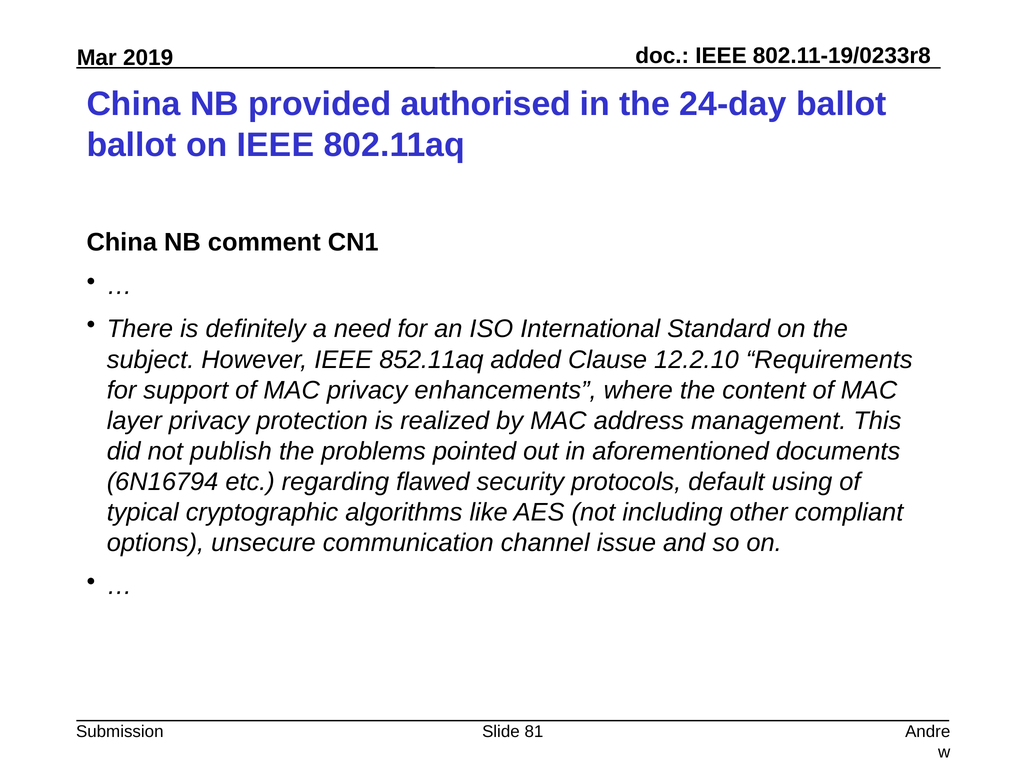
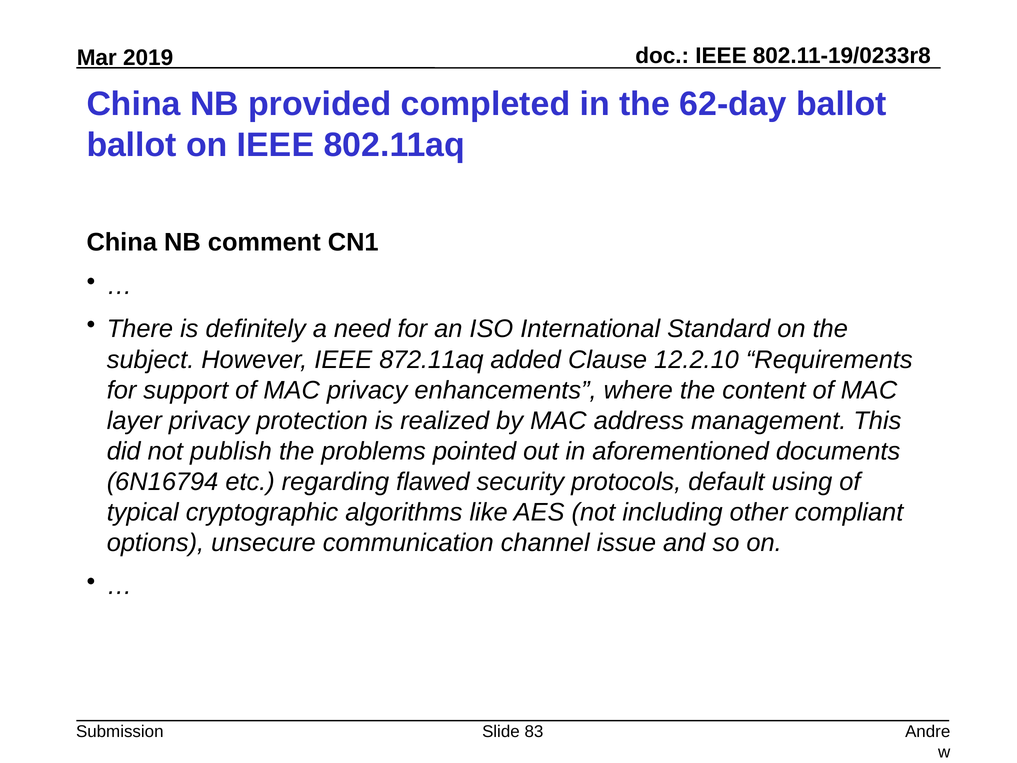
authorised: authorised -> completed (485, 104)
24-day: 24-day -> 62-day (733, 104)
852.11aq: 852.11aq -> 872.11aq (431, 359)
81: 81 -> 83 (534, 732)
